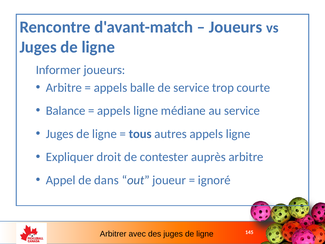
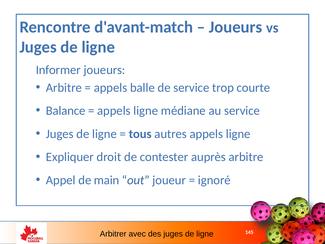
dans: dans -> main (107, 180)
